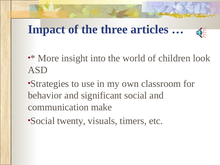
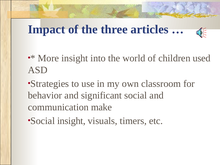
look: look -> used (202, 58)
Social twenty: twenty -> insight (71, 121)
